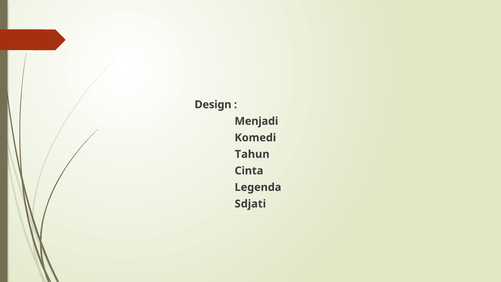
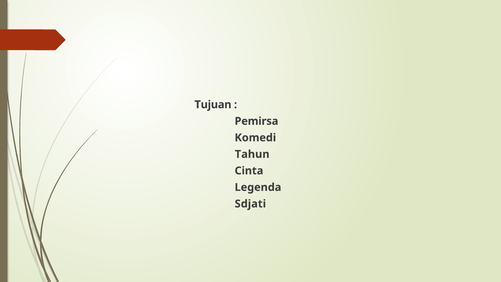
Design: Design -> Tujuan (213, 105)
Menjadi: Menjadi -> Pemirsa (256, 121)
